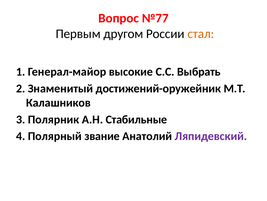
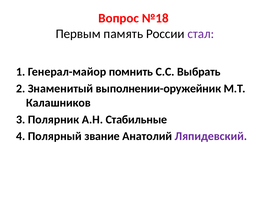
№77: №77 -> №18 (155, 18)
другом: другом -> память (123, 34)
стал colour: orange -> purple (201, 34)
высокие: высокие -> помнить (131, 72)
достижений-оружейник: достижений-оружейник -> выполнении-оружейник (158, 88)
